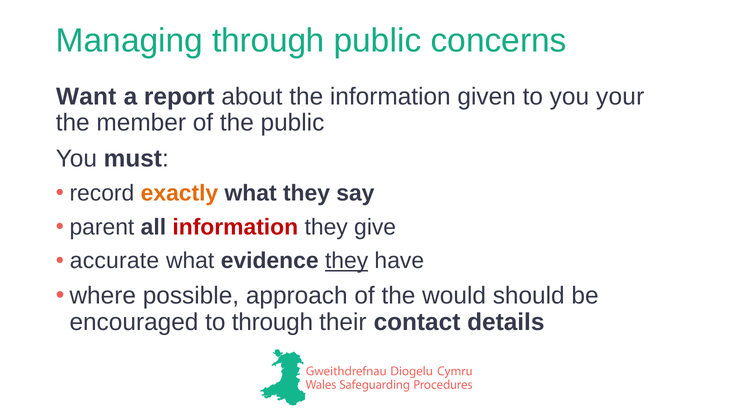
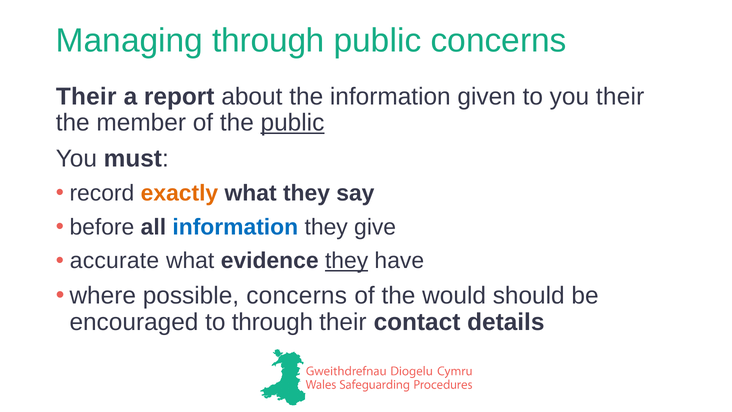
Want: Want -> Their (86, 96)
you your: your -> their (620, 96)
public underline: none -> present (292, 123)
parent: parent -> before (102, 227)
information colour: red -> blue (235, 227)
possible approach: approach -> concerns (297, 295)
